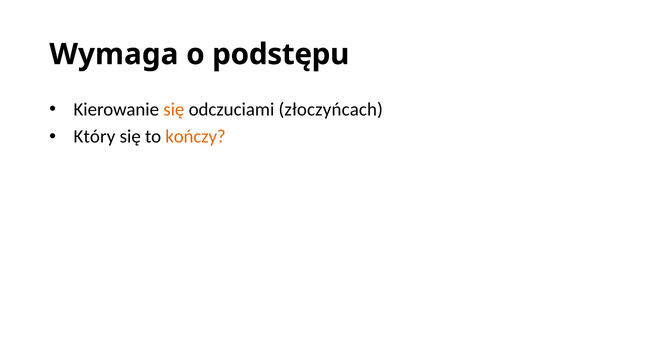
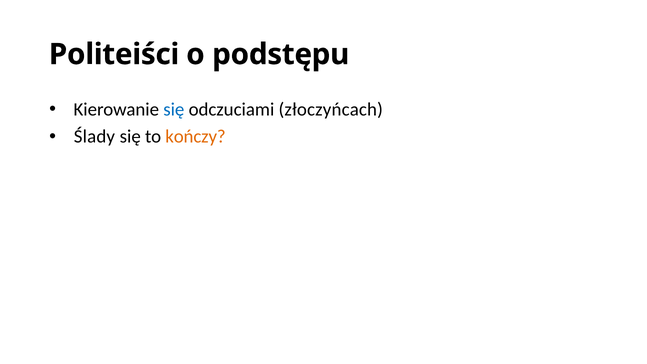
Wymaga: Wymaga -> Politeiści (114, 54)
się colour: orange -> blue (174, 109)
Który: Który -> Ślady (94, 137)
